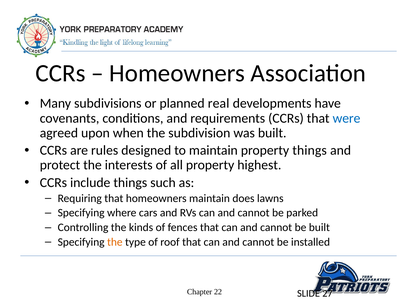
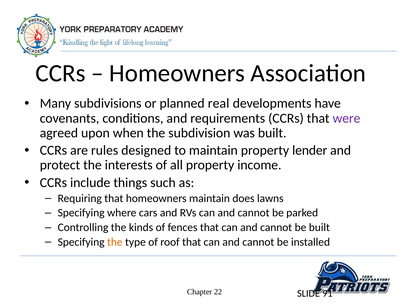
were colour: blue -> purple (347, 118)
property things: things -> lender (310, 150)
highest: highest -> income (259, 165)
27: 27 -> 91 (327, 293)
